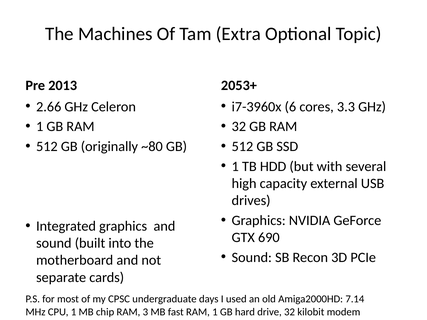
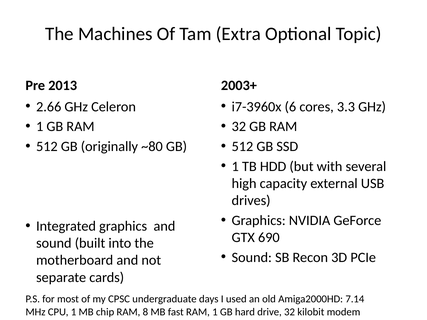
2053+: 2053+ -> 2003+ (239, 85)
3: 3 -> 8 (145, 312)
